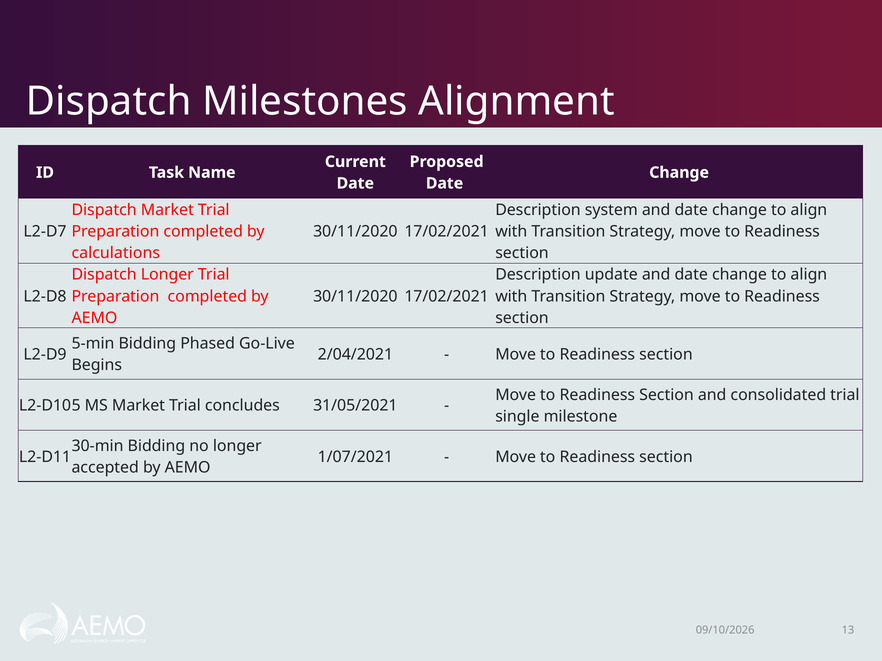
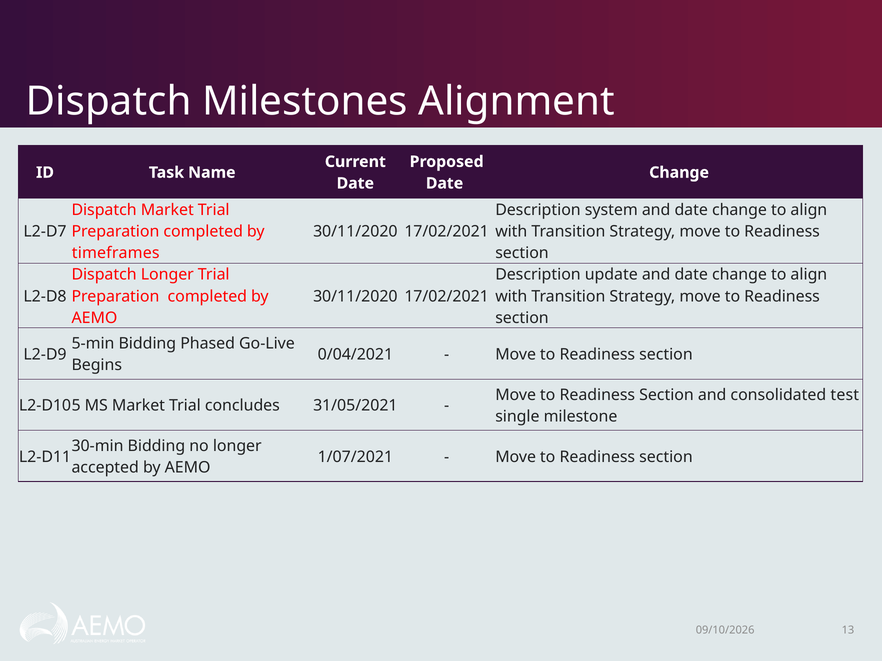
calculations: calculations -> timeframes (116, 253)
2/04/2021: 2/04/2021 -> 0/04/2021 (355, 355)
consolidated trial: trial -> test (845, 395)
